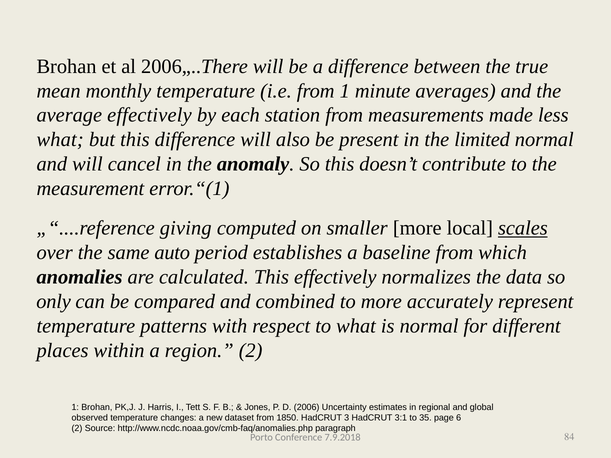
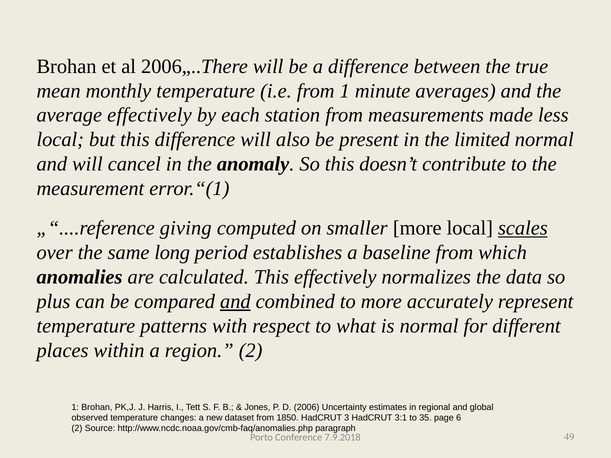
what: what -> local (60, 140)
auto: auto -> long (172, 253)
only: only -> plus (53, 302)
and underline: none -> present (235, 302)
84: 84 -> 49 (569, 437)
